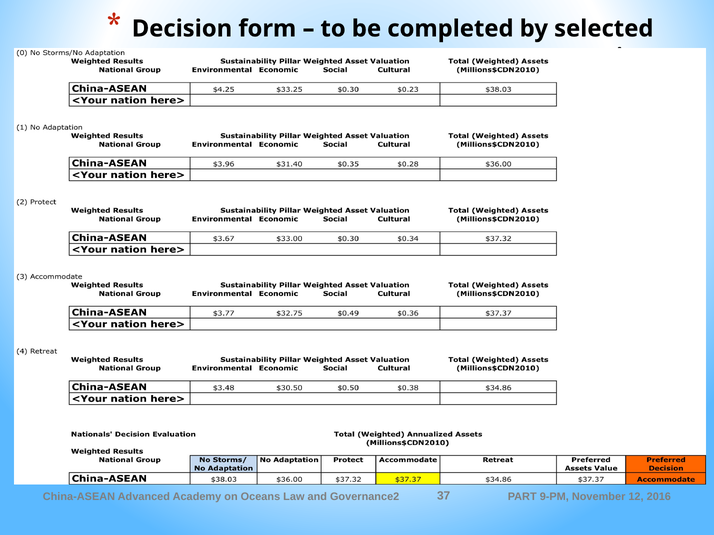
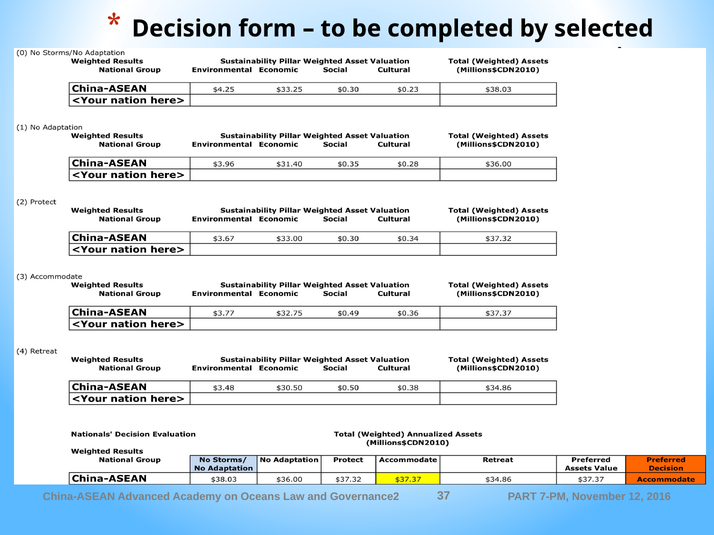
9-PM: 9-PM -> 7-PM (554, 497)
